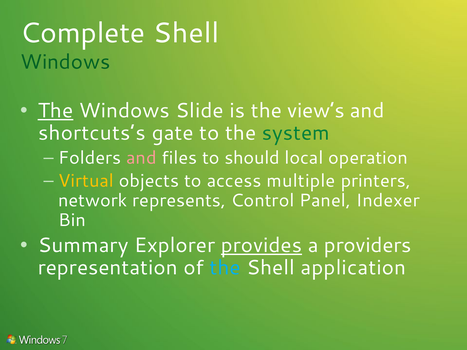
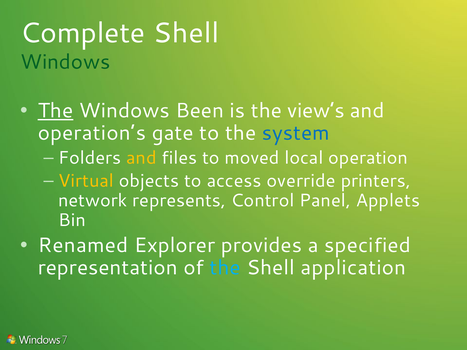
Slide: Slide -> Been (200, 111)
shortcuts’s: shortcuts’s -> operation’s (92, 133)
system colour: green -> blue (296, 133)
and colour: pink -> yellow (141, 158)
should: should -> moved (252, 158)
multiple: multiple -> override (301, 181)
Indexer: Indexer -> Applets (388, 201)
Summary: Summary -> Renamed (83, 245)
provides underline: present -> none (262, 245)
providers: providers -> specified (368, 245)
